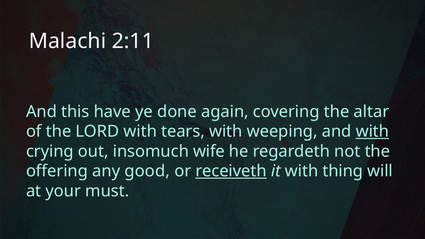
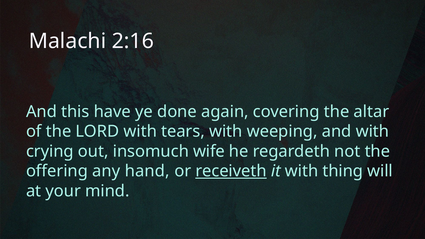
2:11: 2:11 -> 2:16 (133, 41)
with underline: present -> none (372, 132)
good: good -> hand (147, 171)
must: must -> mind (107, 191)
